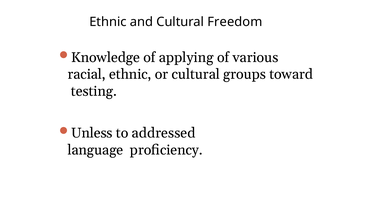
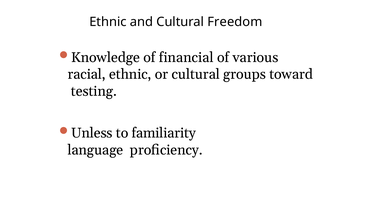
applying: applying -> financial (186, 58)
addressed: addressed -> familiarity (164, 133)
